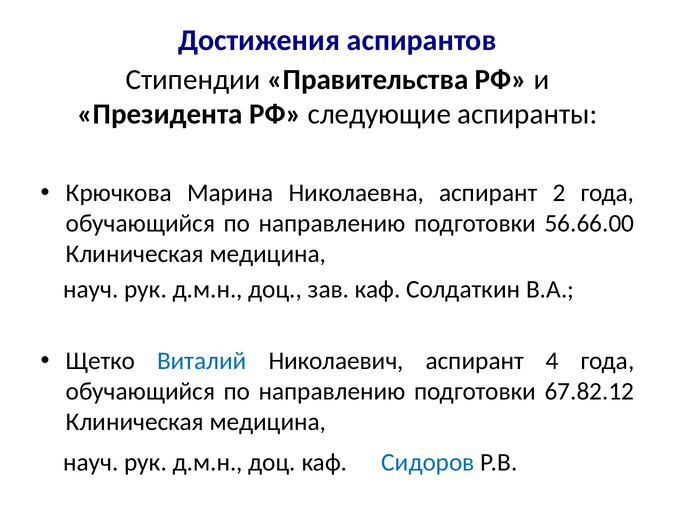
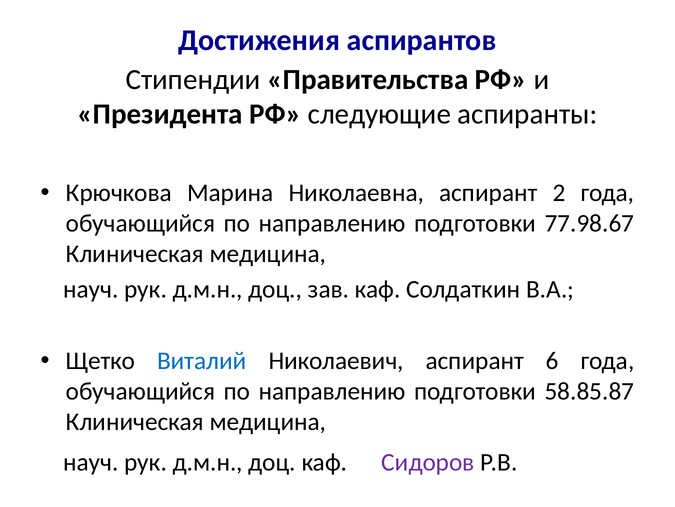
56.66.00: 56.66.00 -> 77.98.67 (589, 223)
4: 4 -> 6 (552, 361)
67.82.12: 67.82.12 -> 58.85.87 (589, 391)
Сидоров colour: blue -> purple (428, 461)
